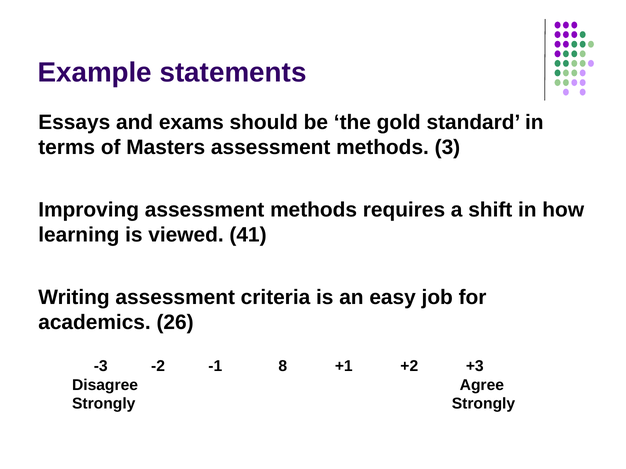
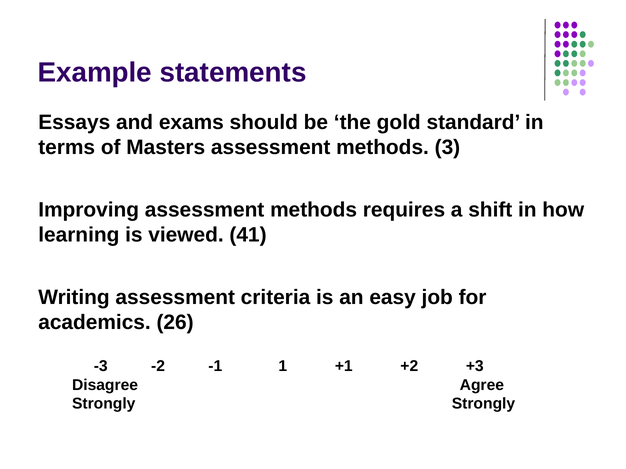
8: 8 -> 1 (283, 367)
